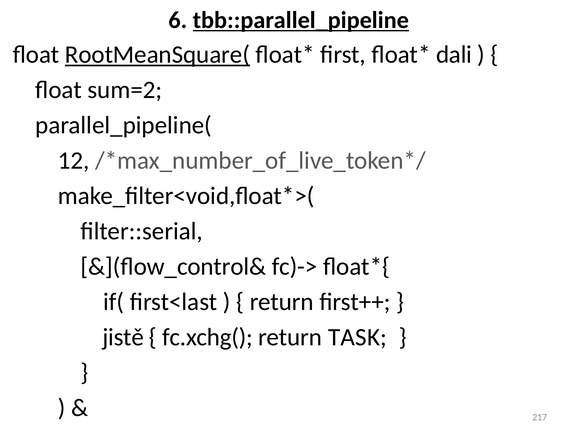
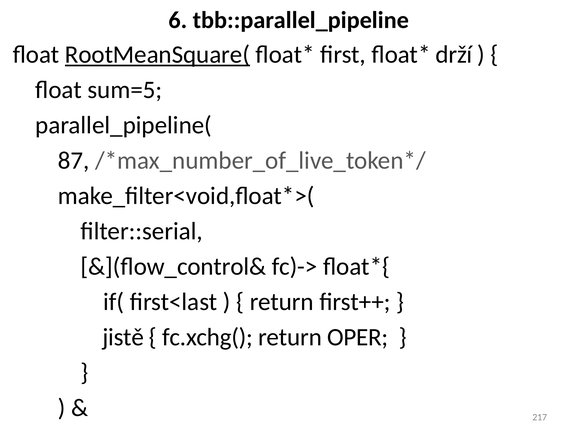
tbb::parallel_pipeline underline: present -> none (301, 20)
dali: dali -> drží (454, 55)
sum=2: sum=2 -> sum=5 (125, 90)
12: 12 -> 87 (74, 160)
TASK: TASK -> OPER (358, 337)
